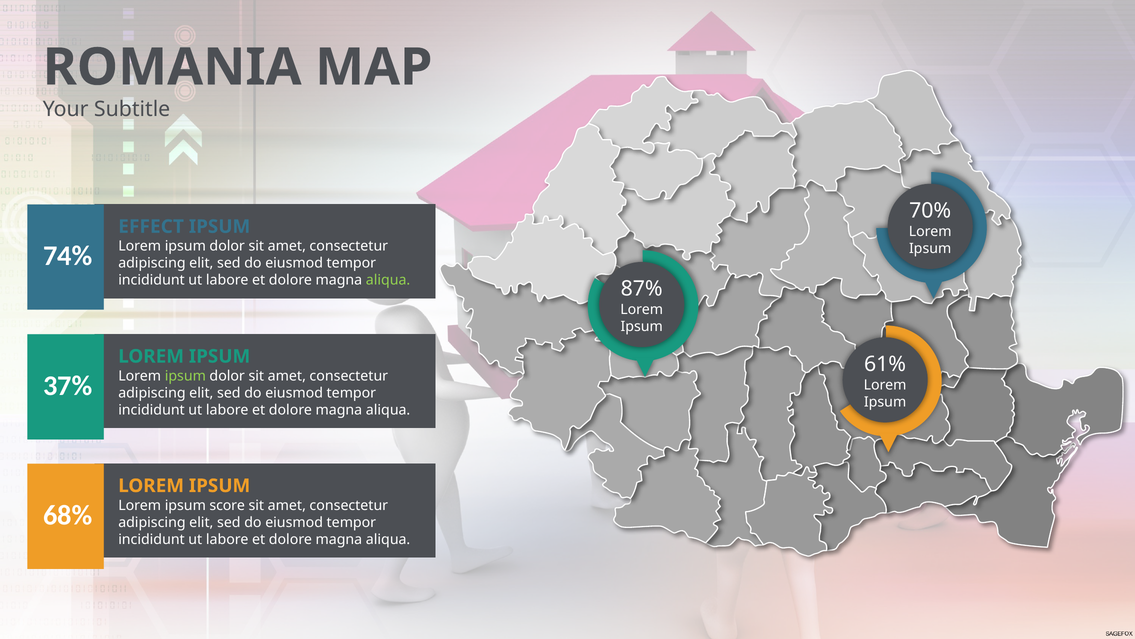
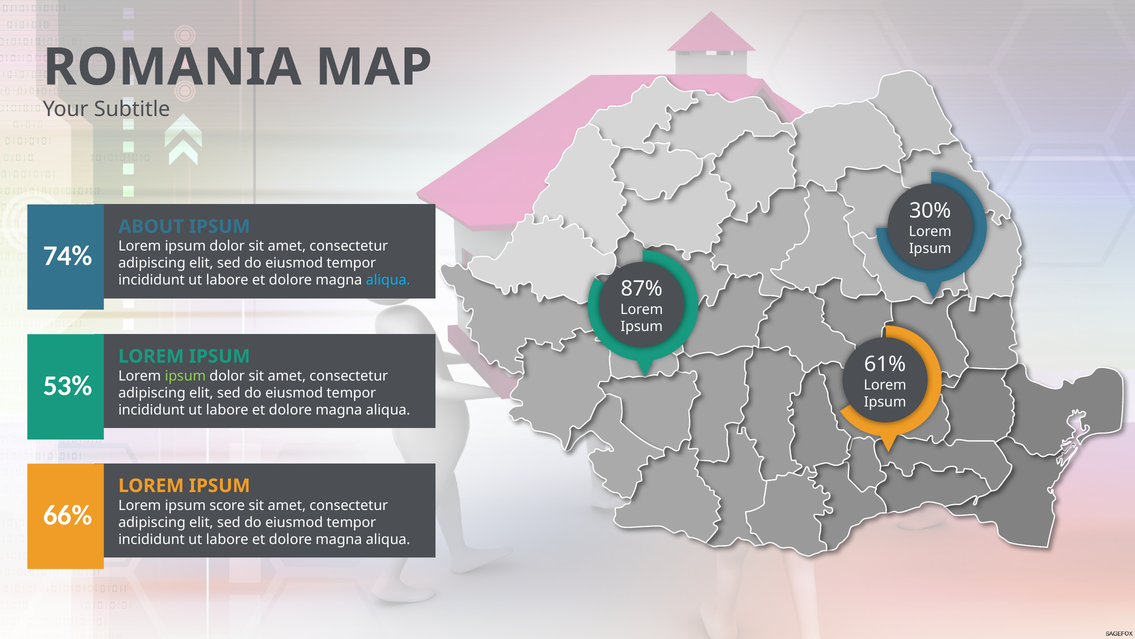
70%: 70% -> 30% (930, 211)
EFFECT: EFFECT -> ABOUT (151, 226)
aliqua colour: light green -> light blue (388, 280)
37%: 37% -> 53% (68, 386)
68%: 68% -> 66% (68, 515)
